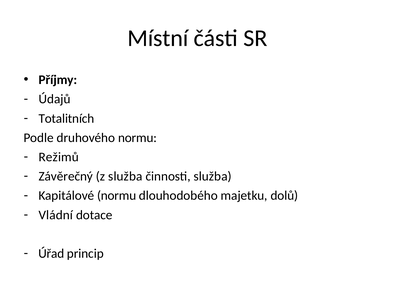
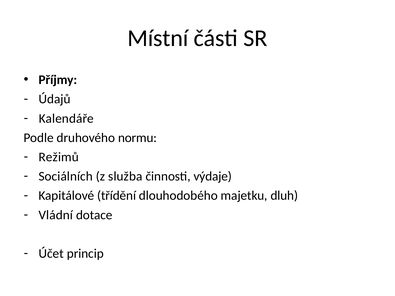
Totalitních: Totalitních -> Kalendáře (66, 119)
Závěrečný: Závěrečný -> Sociálních (66, 176)
činnosti služba: služba -> výdaje (213, 176)
Kapitálové normu: normu -> třídění (117, 196)
dolů: dolů -> dluh (284, 196)
Úřad: Úřad -> Účet (51, 254)
